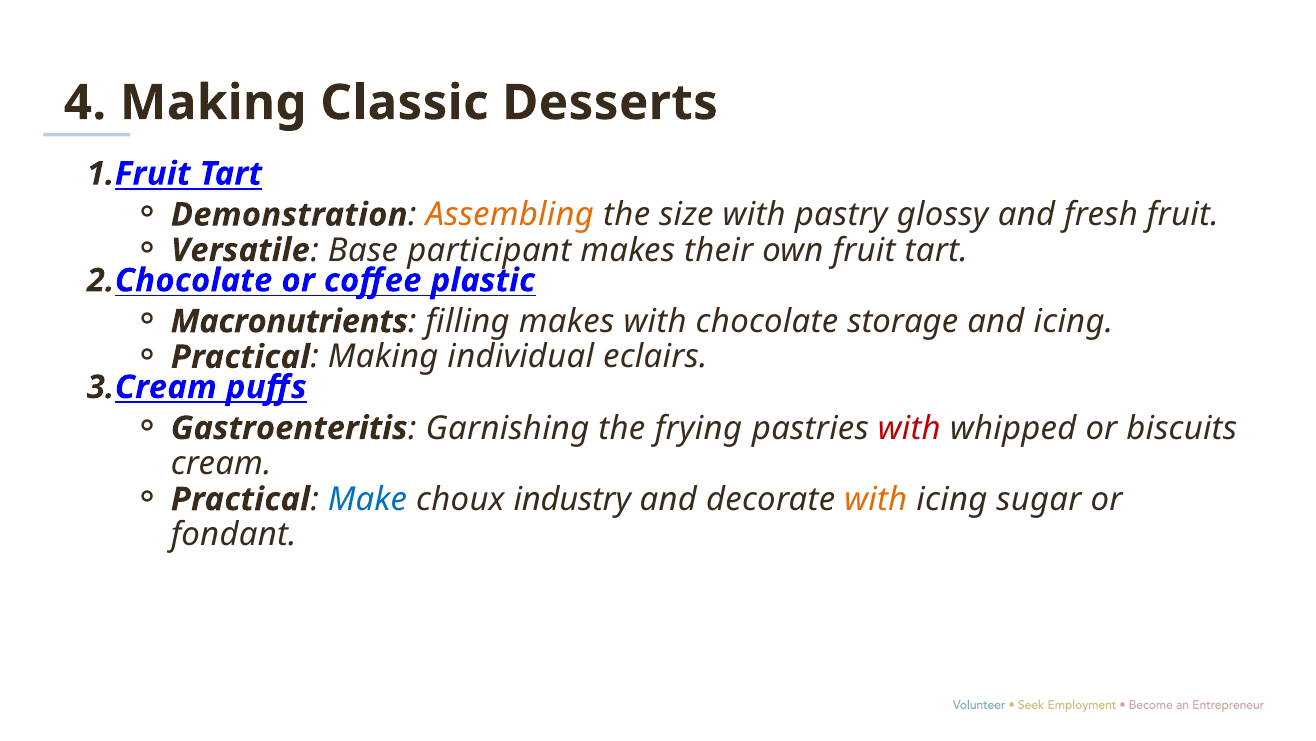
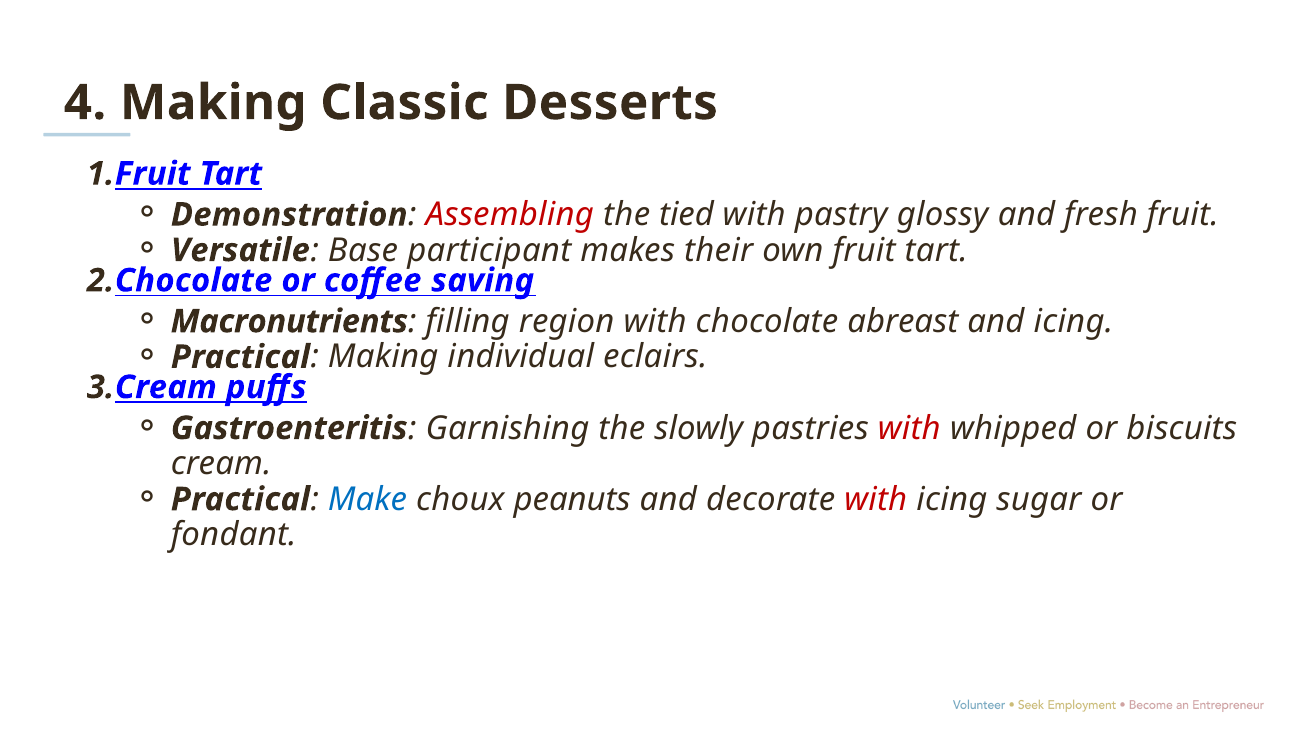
Assembling colour: orange -> red (510, 215)
size: size -> tied (687, 215)
plastic: plastic -> saving (483, 280)
filling makes: makes -> region (567, 321)
storage: storage -> abreast (903, 321)
frying: frying -> slowly (699, 428)
industry: industry -> peanuts (572, 499)
with colour: orange -> red (876, 499)
